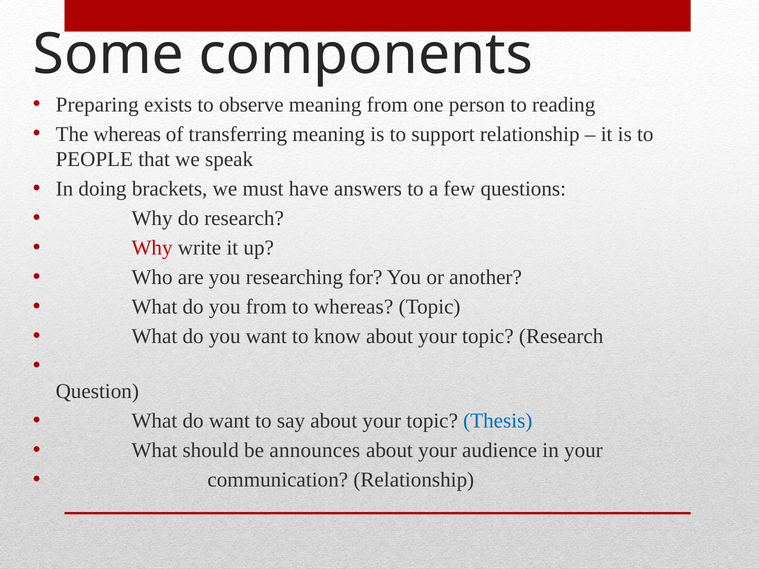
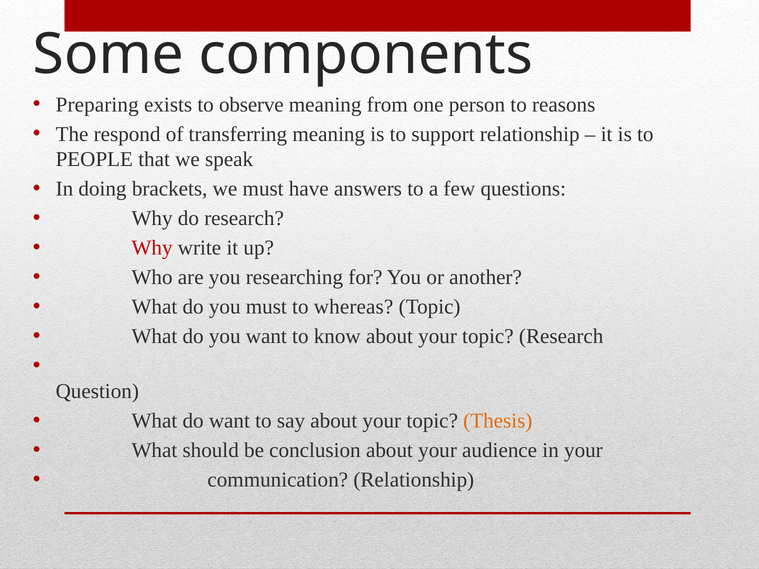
reading: reading -> reasons (564, 105)
The whereas: whereas -> respond (127, 134)
you from: from -> must (266, 307)
Thesis colour: blue -> orange (498, 421)
announces: announces -> conclusion (315, 451)
